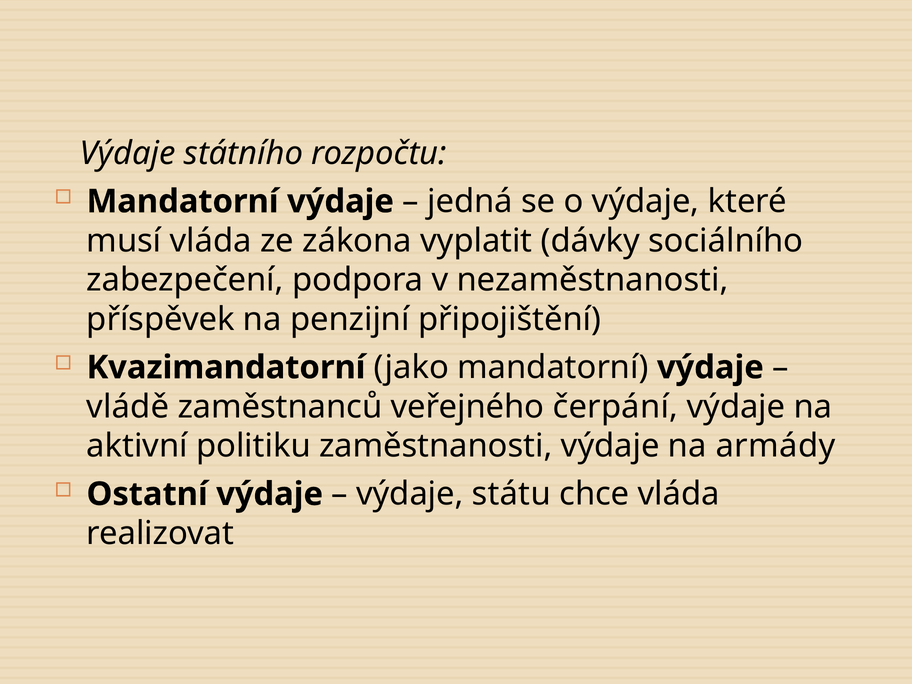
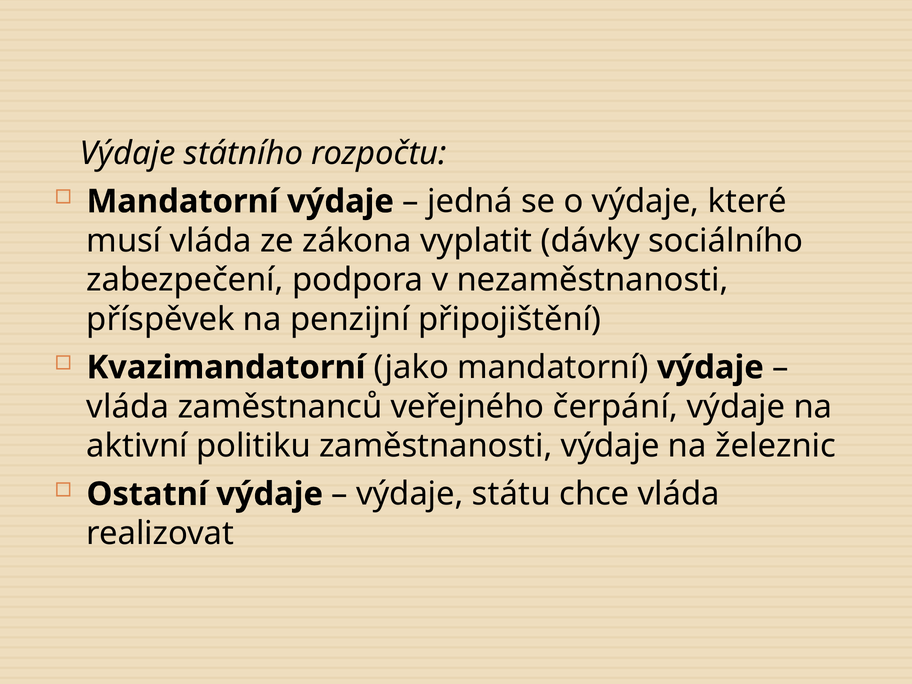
vládě: vládě -> vláda (128, 407)
armády: armády -> železnic (776, 446)
